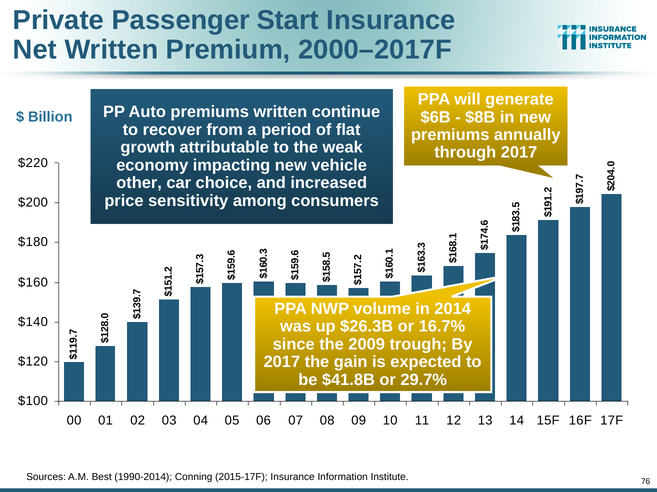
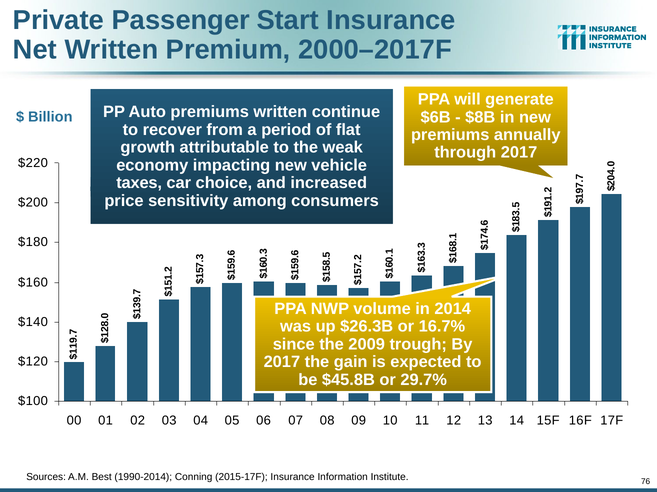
other: other -> taxes (139, 183)
$41.8B: $41.8B -> $45.8B (348, 380)
